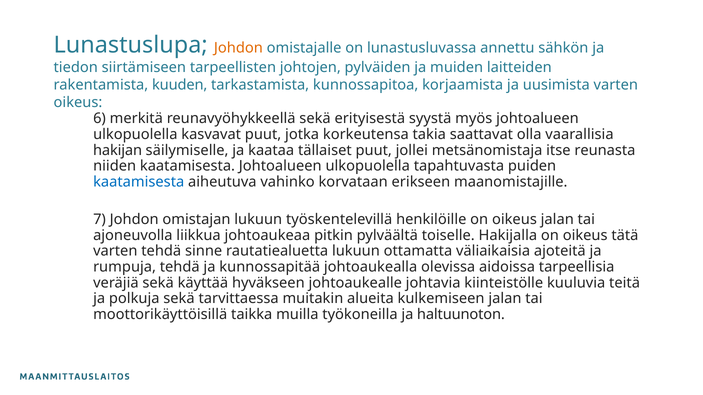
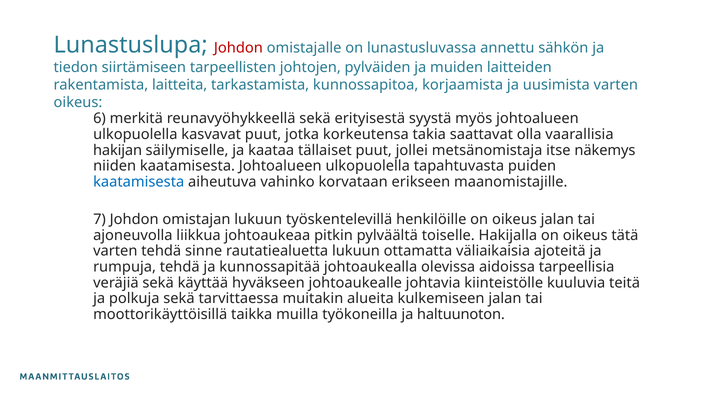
Johdon colour: orange -> red (238, 48)
kuuden: kuuden -> laitteita (180, 85)
reunasta: reunasta -> näkemys (605, 150)
